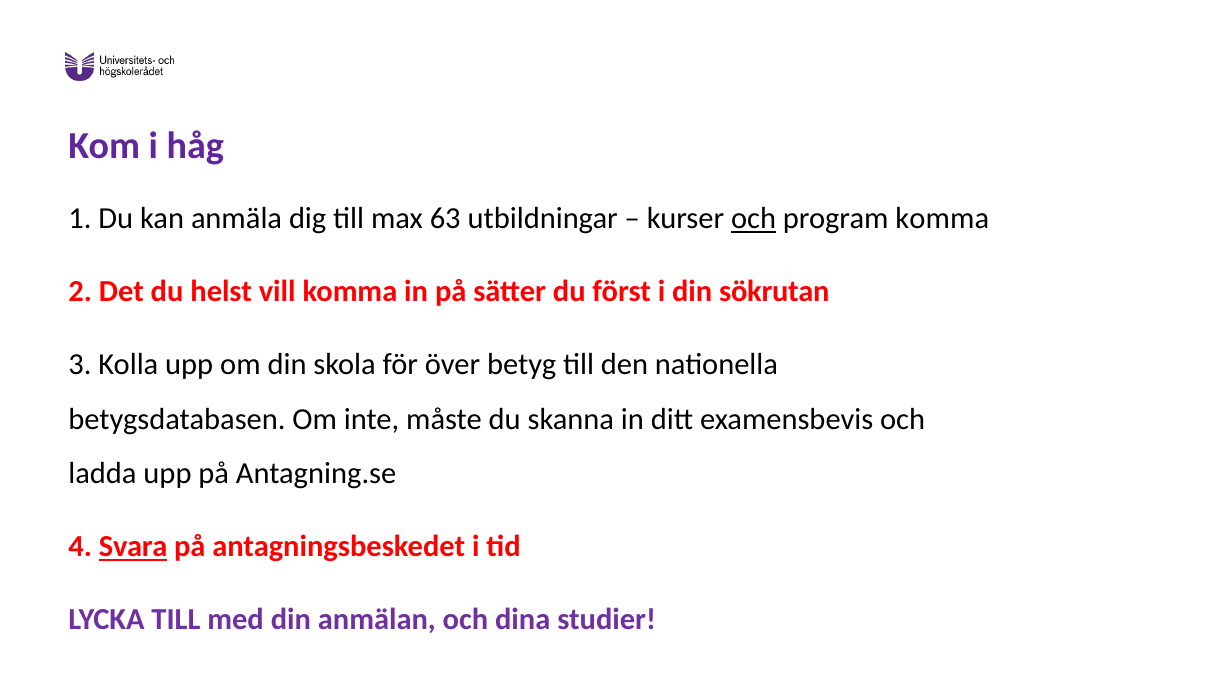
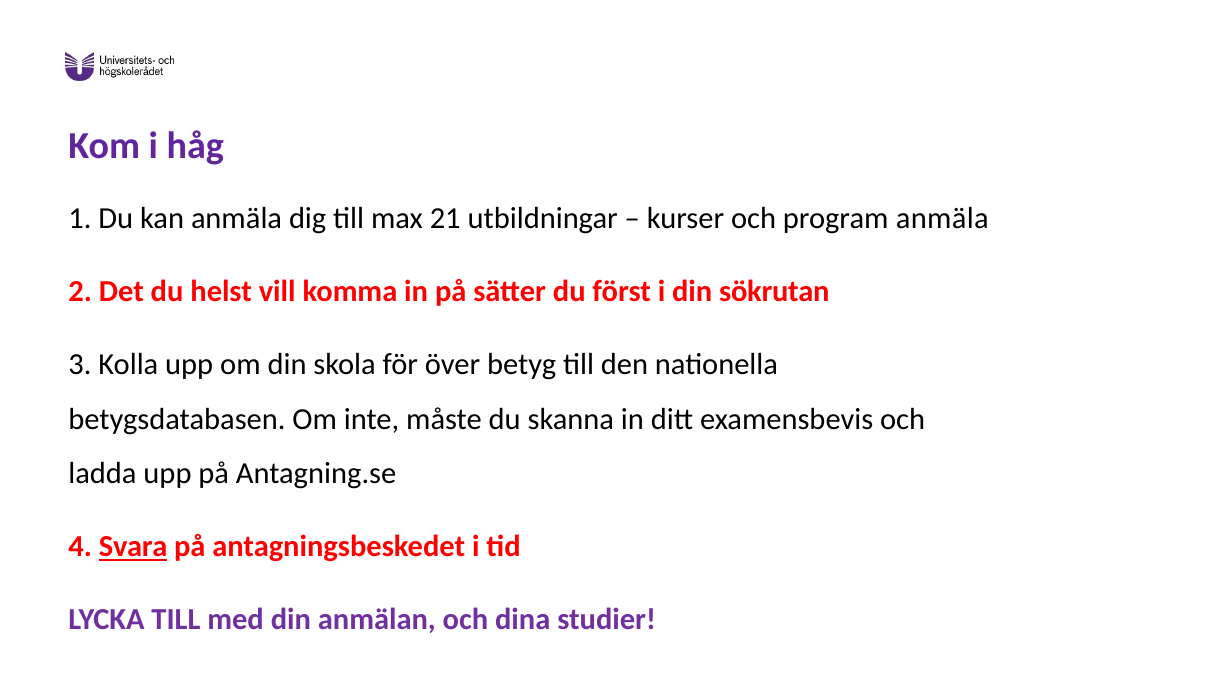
63: 63 -> 21 (445, 219)
och underline: present -> none (754, 219)
program komma: komma -> anmäla (942, 219)
